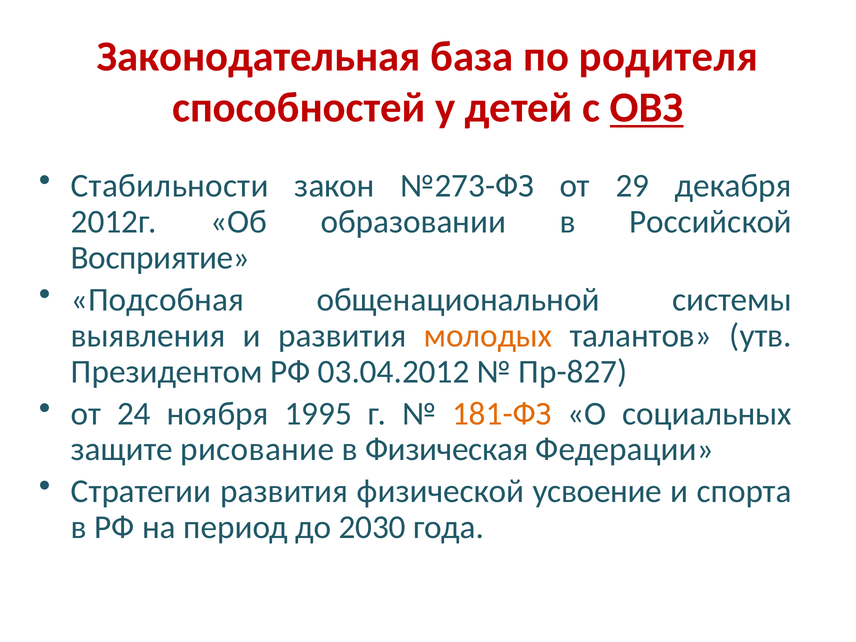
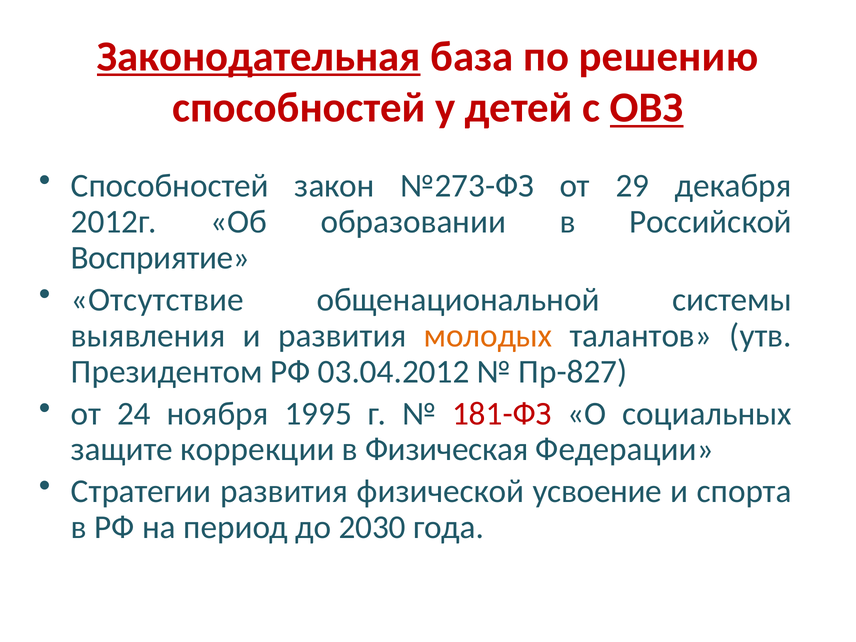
Законодательная underline: none -> present (259, 57)
родителя: родителя -> решению (668, 57)
Стабильности: Стабильности -> Способностей (170, 186)
Подсобная: Подсобная -> Отсутствие (157, 300)
181-ФЗ colour: orange -> red (502, 414)
рисование: рисование -> коррекции (257, 449)
